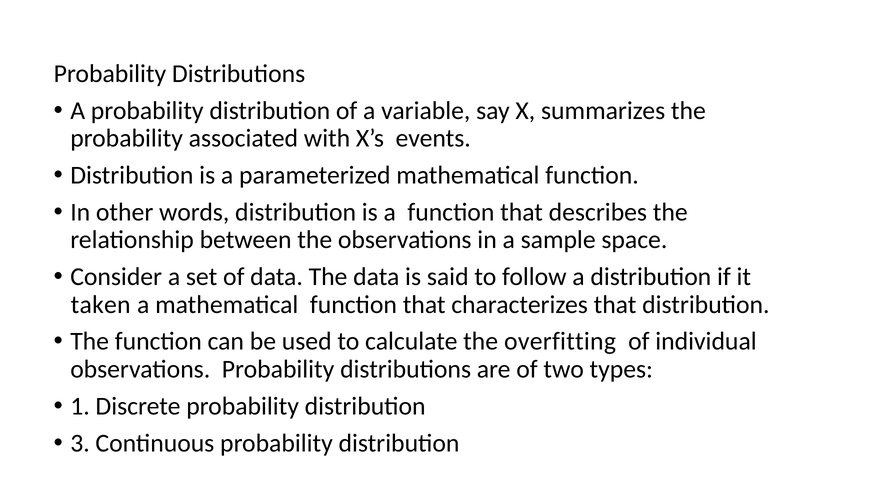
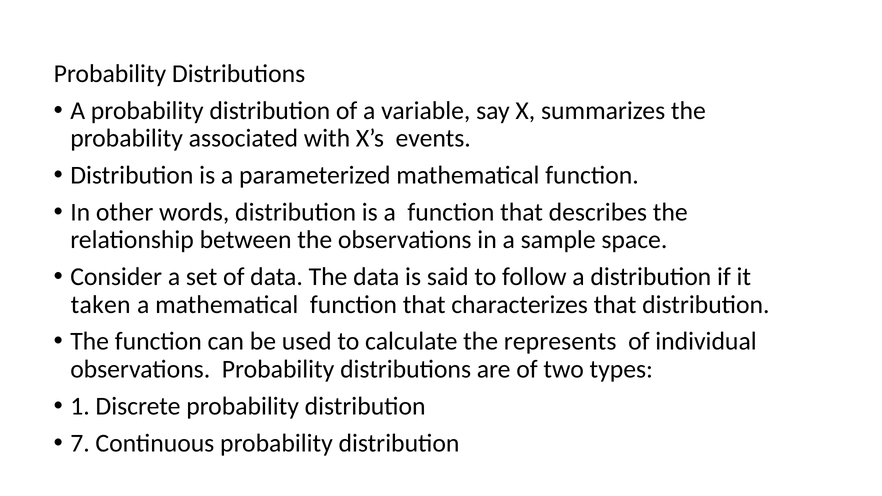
overfitting: overfitting -> represents (560, 342)
3: 3 -> 7 (80, 443)
